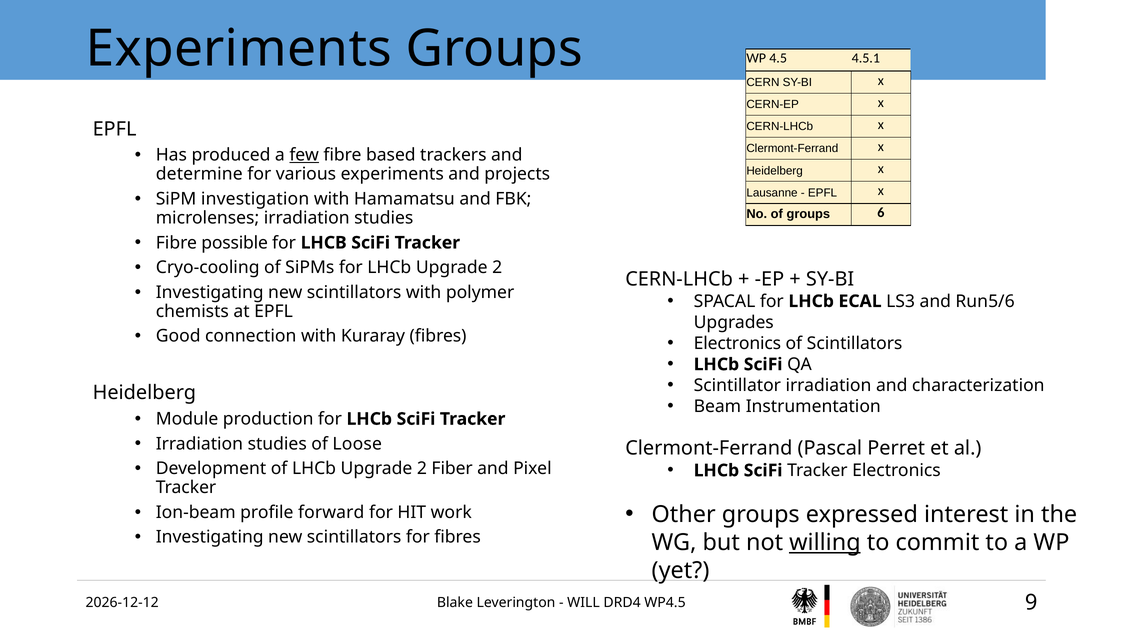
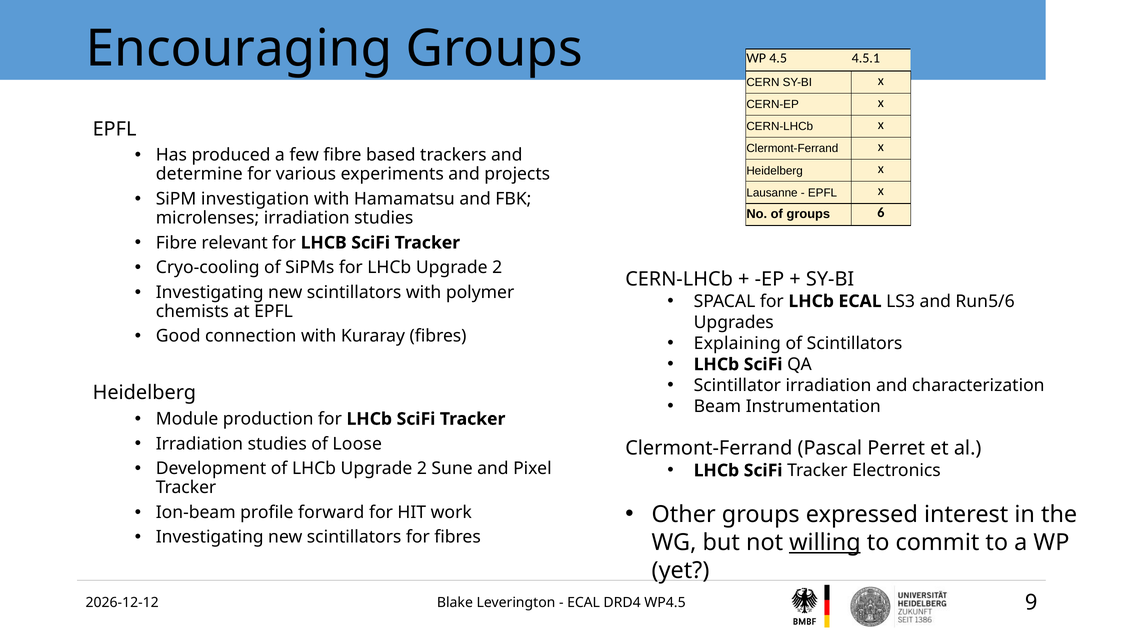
Experiments: Experiments -> Encouraging (239, 49)
few underline: present -> none (304, 155)
possible: possible -> relevant (235, 243)
Electronics: Electronics -> Explaining (737, 343)
Fiber: Fiber -> Sune (452, 468)
WILL: WILL -> ECAL (584, 602)
